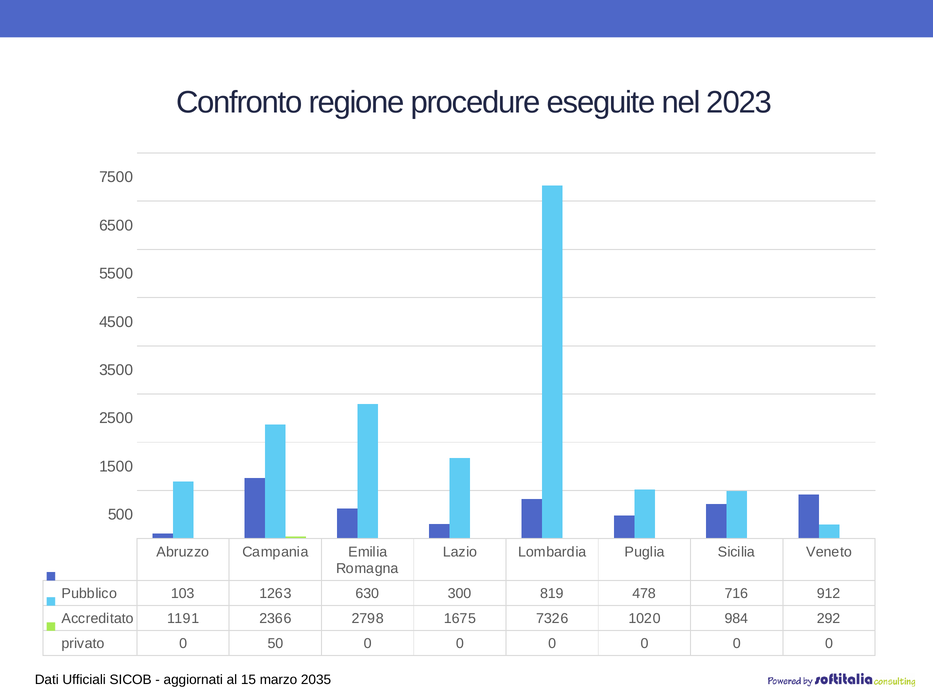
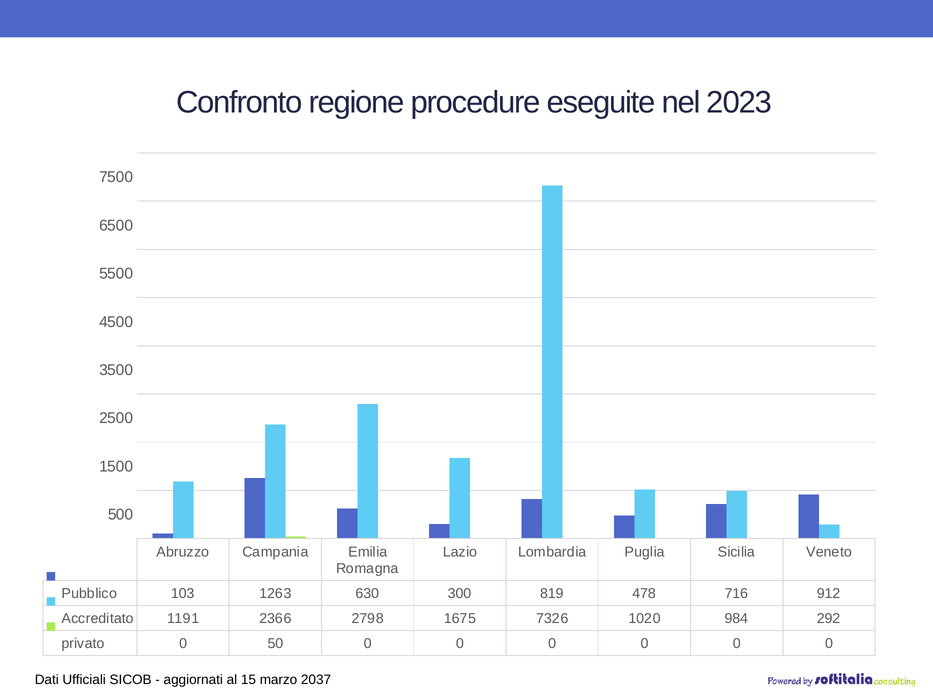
2035: 2035 -> 2037 (316, 680)
